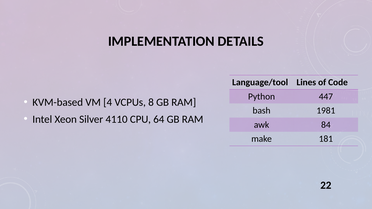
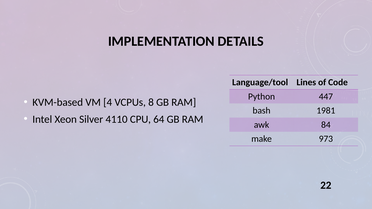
181: 181 -> 973 (326, 139)
